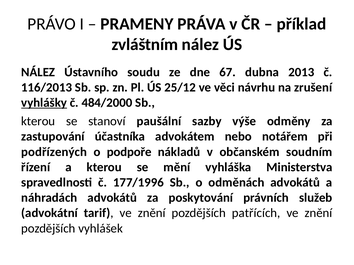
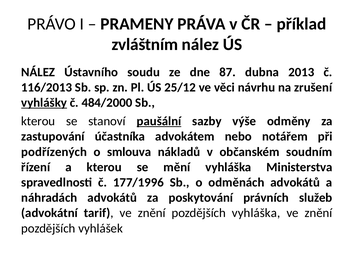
67: 67 -> 87 (228, 72)
paušální underline: none -> present (159, 121)
podpoře: podpoře -> smlouva (129, 152)
pozdějších patřících: patřících -> vyhláška (256, 213)
